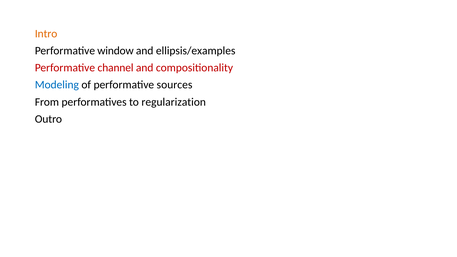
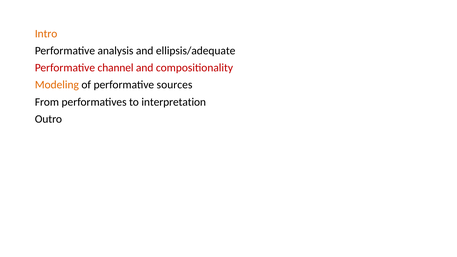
window: window -> analysis (115, 51)
ellipsis/examples: ellipsis/examples -> ellipsis/adequate (196, 51)
Modeling colour: blue -> orange (57, 85)
regularization: regularization -> interpretation (174, 102)
